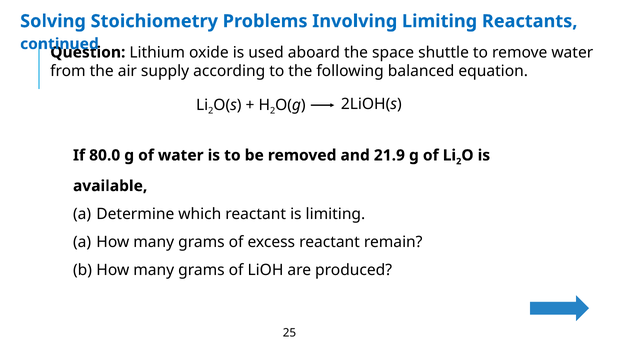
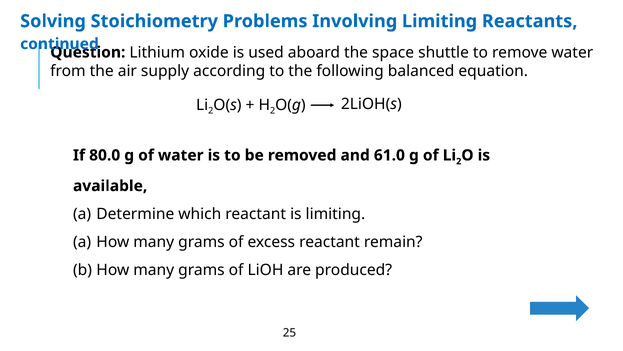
21.9: 21.9 -> 61.0 (389, 155)
